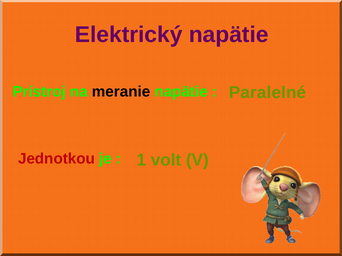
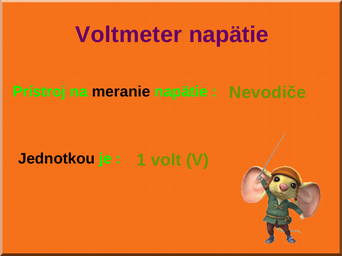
Elektrický: Elektrický -> Voltmeter (129, 35)
Paralelné: Paralelné -> Nevodiče (268, 93)
Jednotkou colour: red -> black (56, 159)
